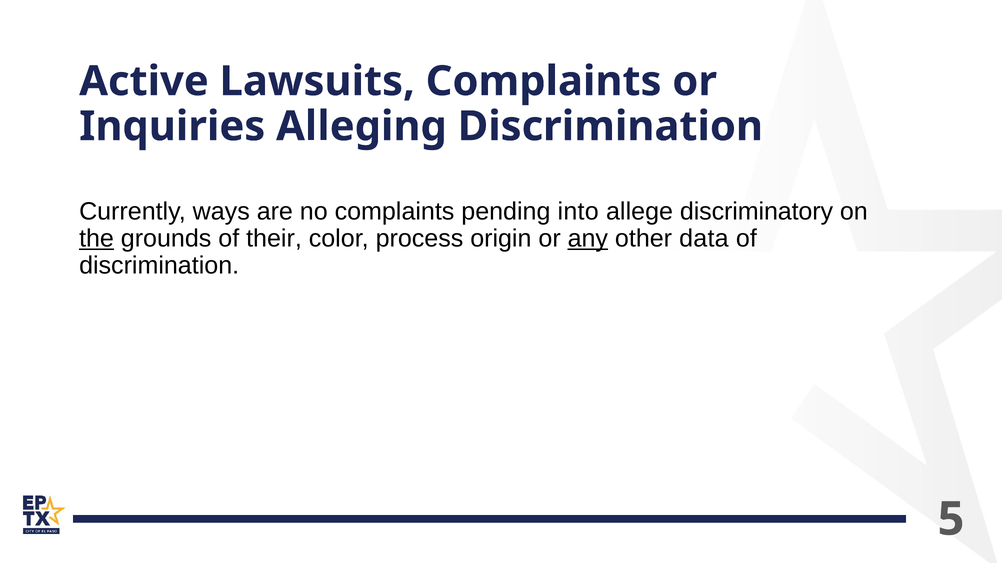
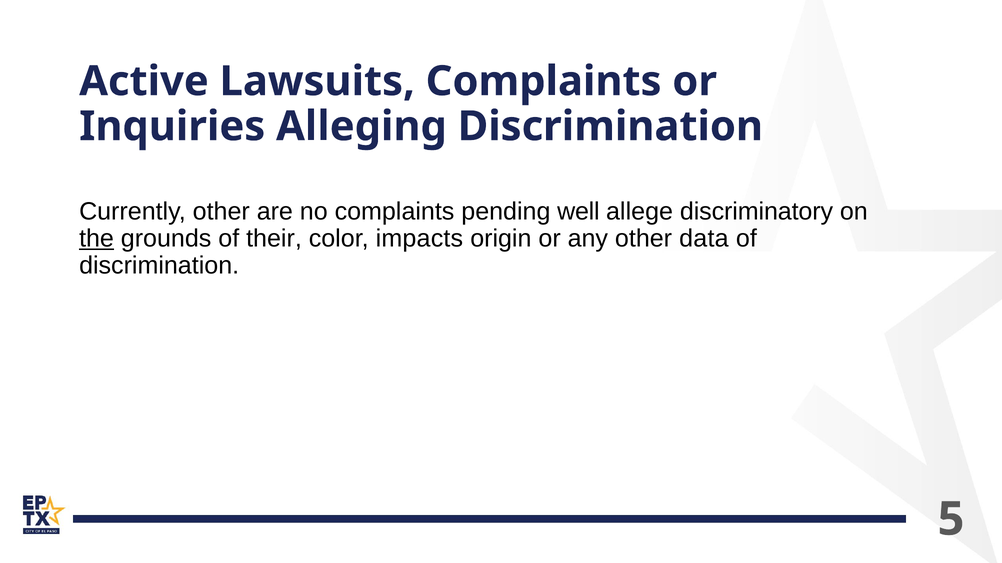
Currently ways: ways -> other (221, 212)
into: into -> well (578, 212)
process: process -> impacts (419, 239)
any underline: present -> none (588, 239)
